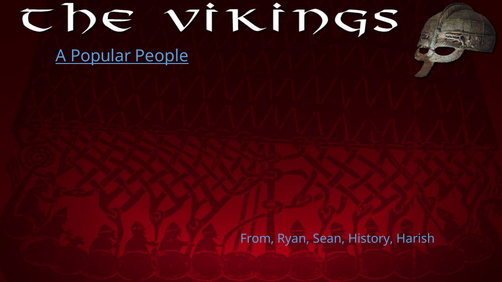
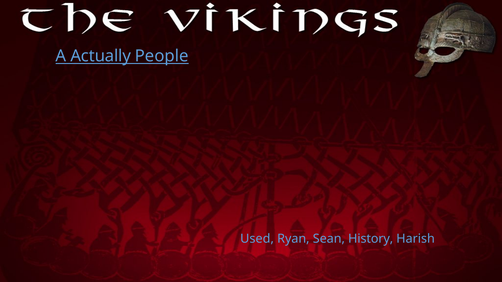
Popular: Popular -> Actually (101, 56)
From: From -> Used (257, 239)
